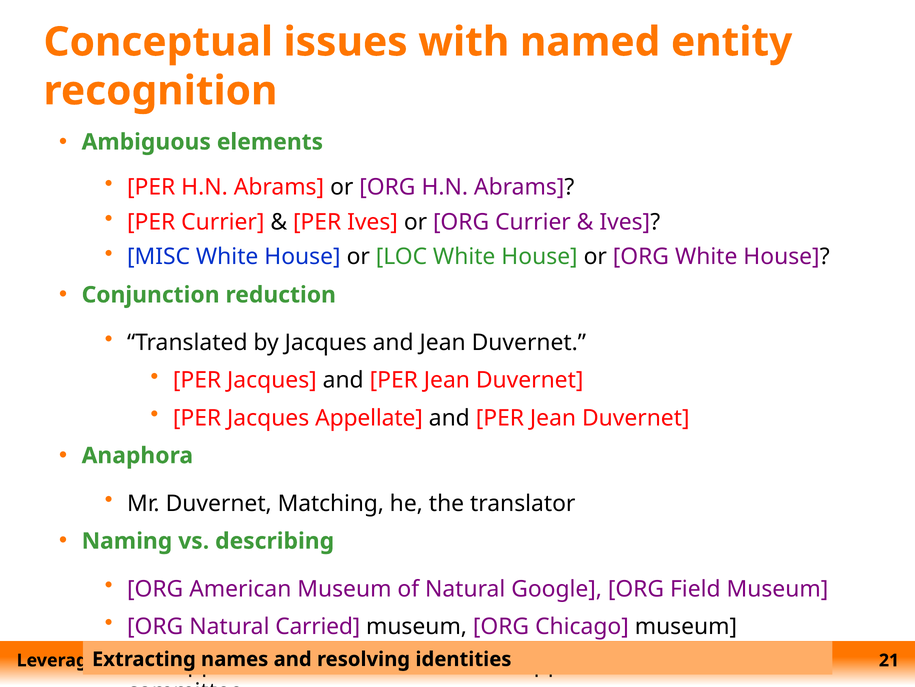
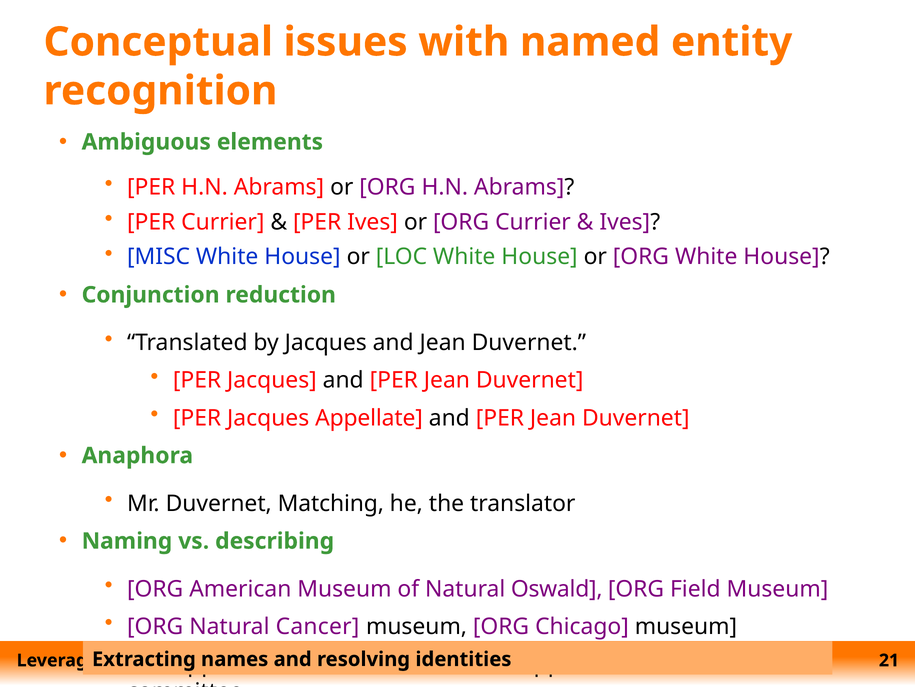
Google: Google -> Oswald (557, 588)
Carried: Carried -> Cancer (318, 626)
